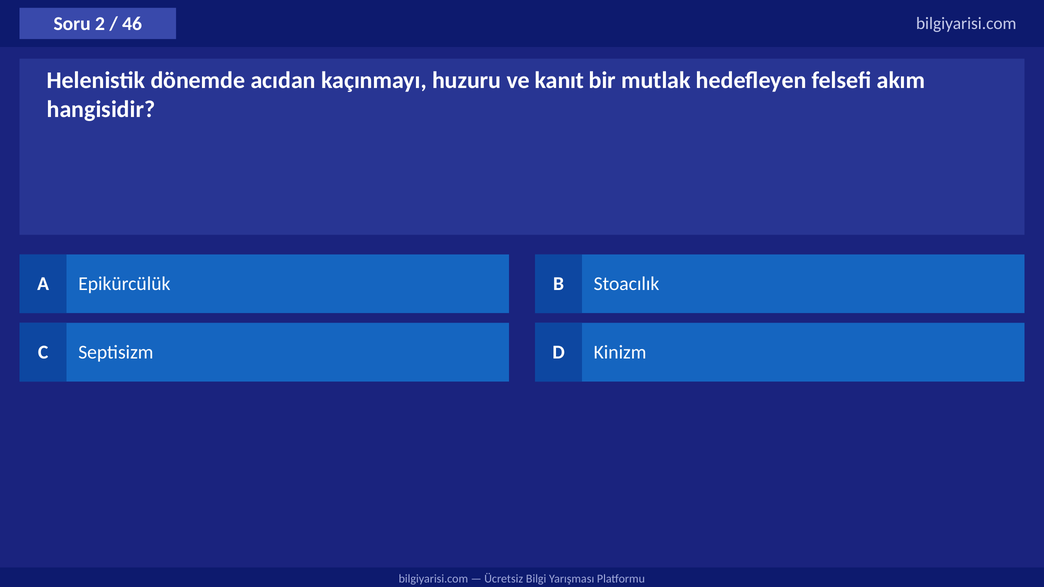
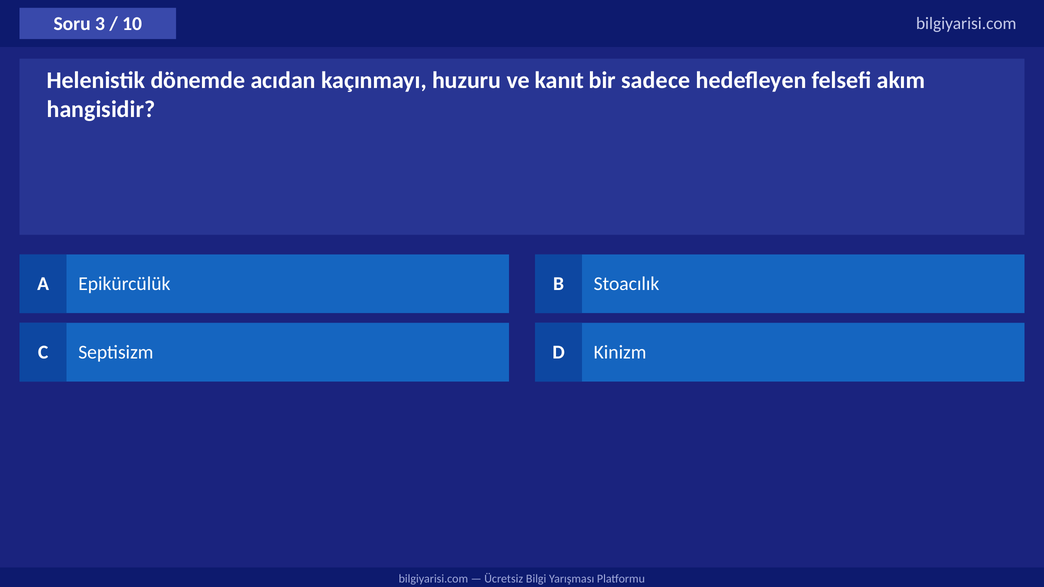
2: 2 -> 3 (100, 24)
46: 46 -> 10 (132, 24)
mutlak: mutlak -> sadece (656, 80)
